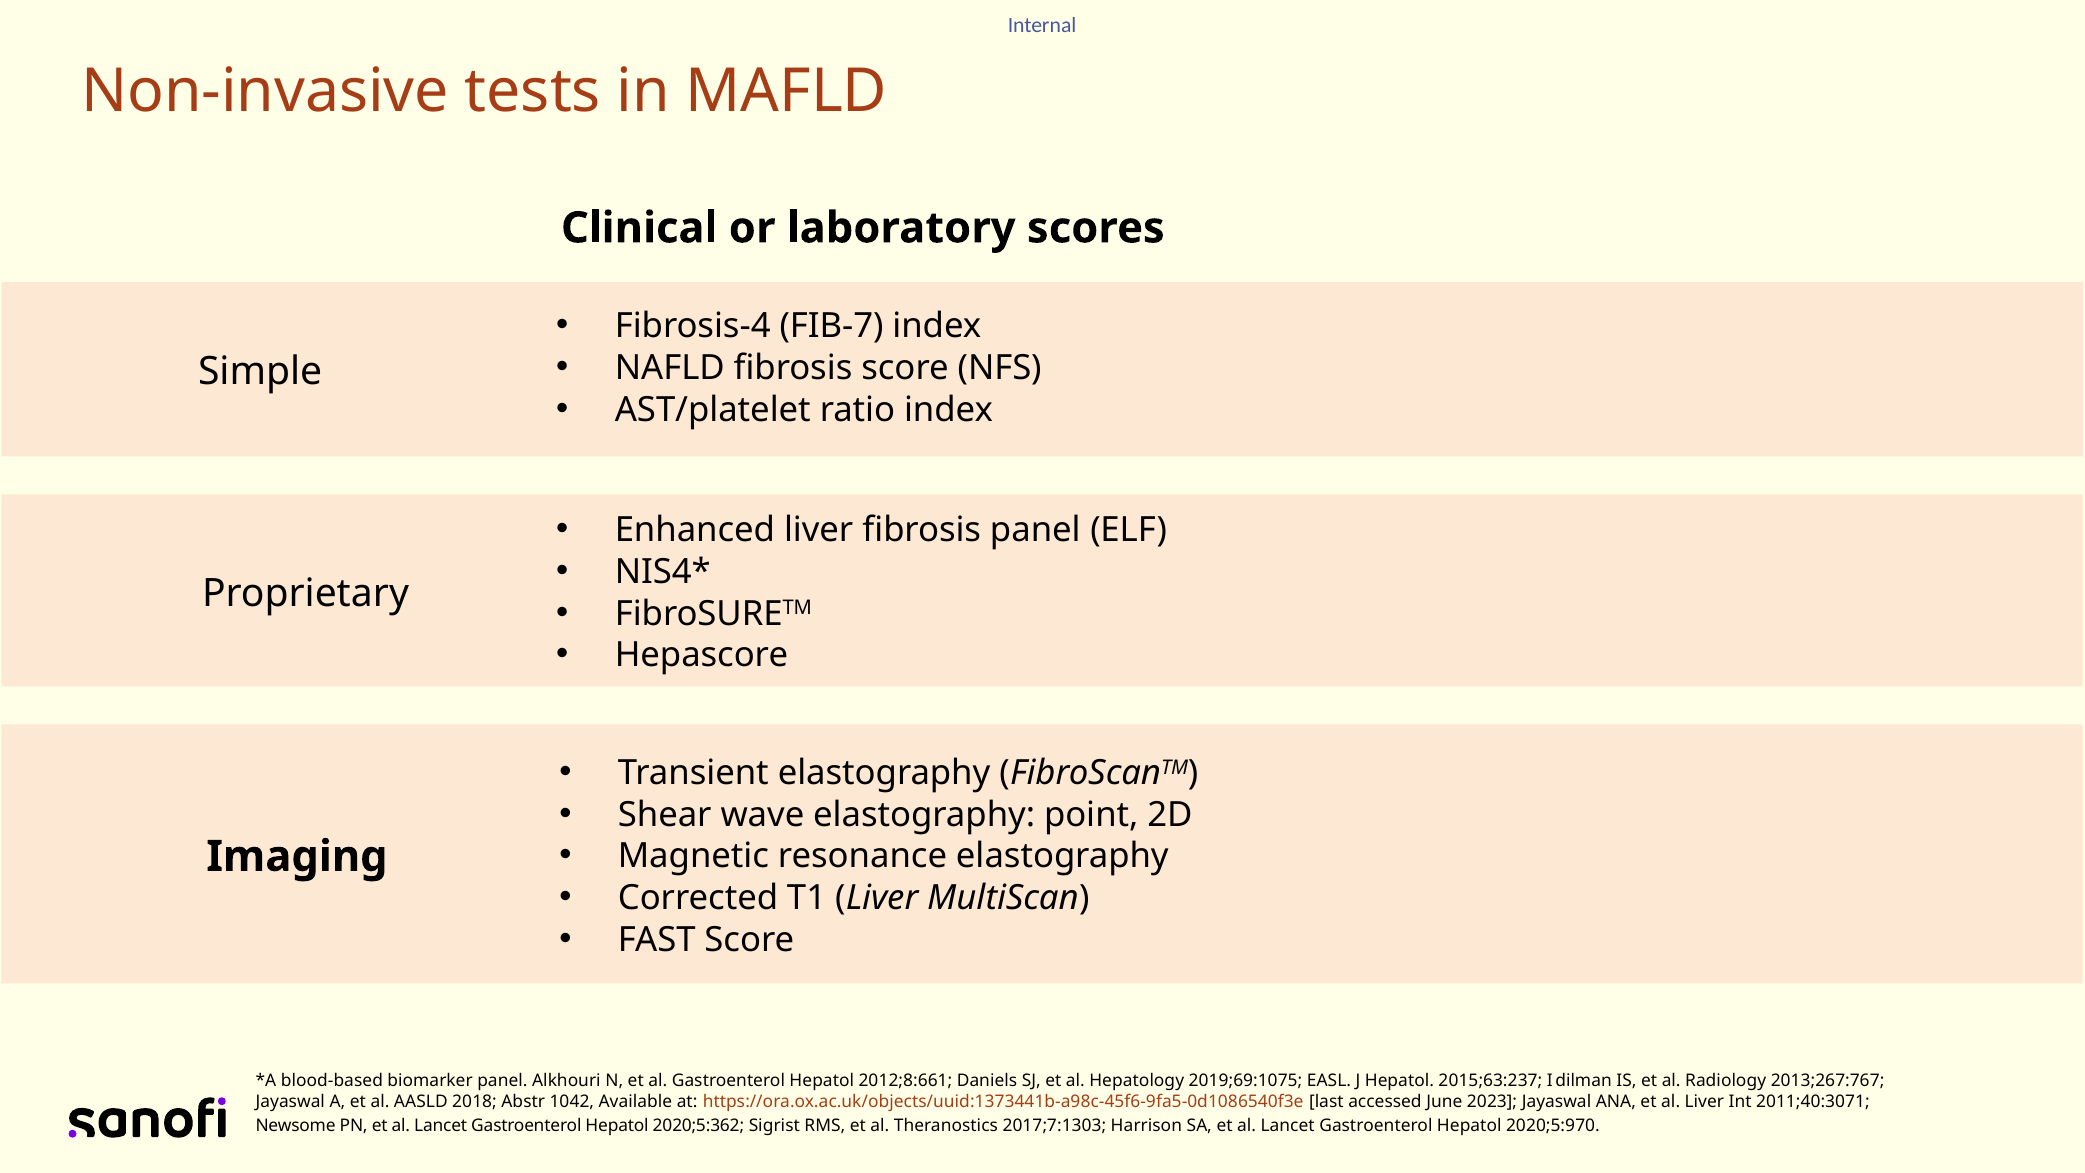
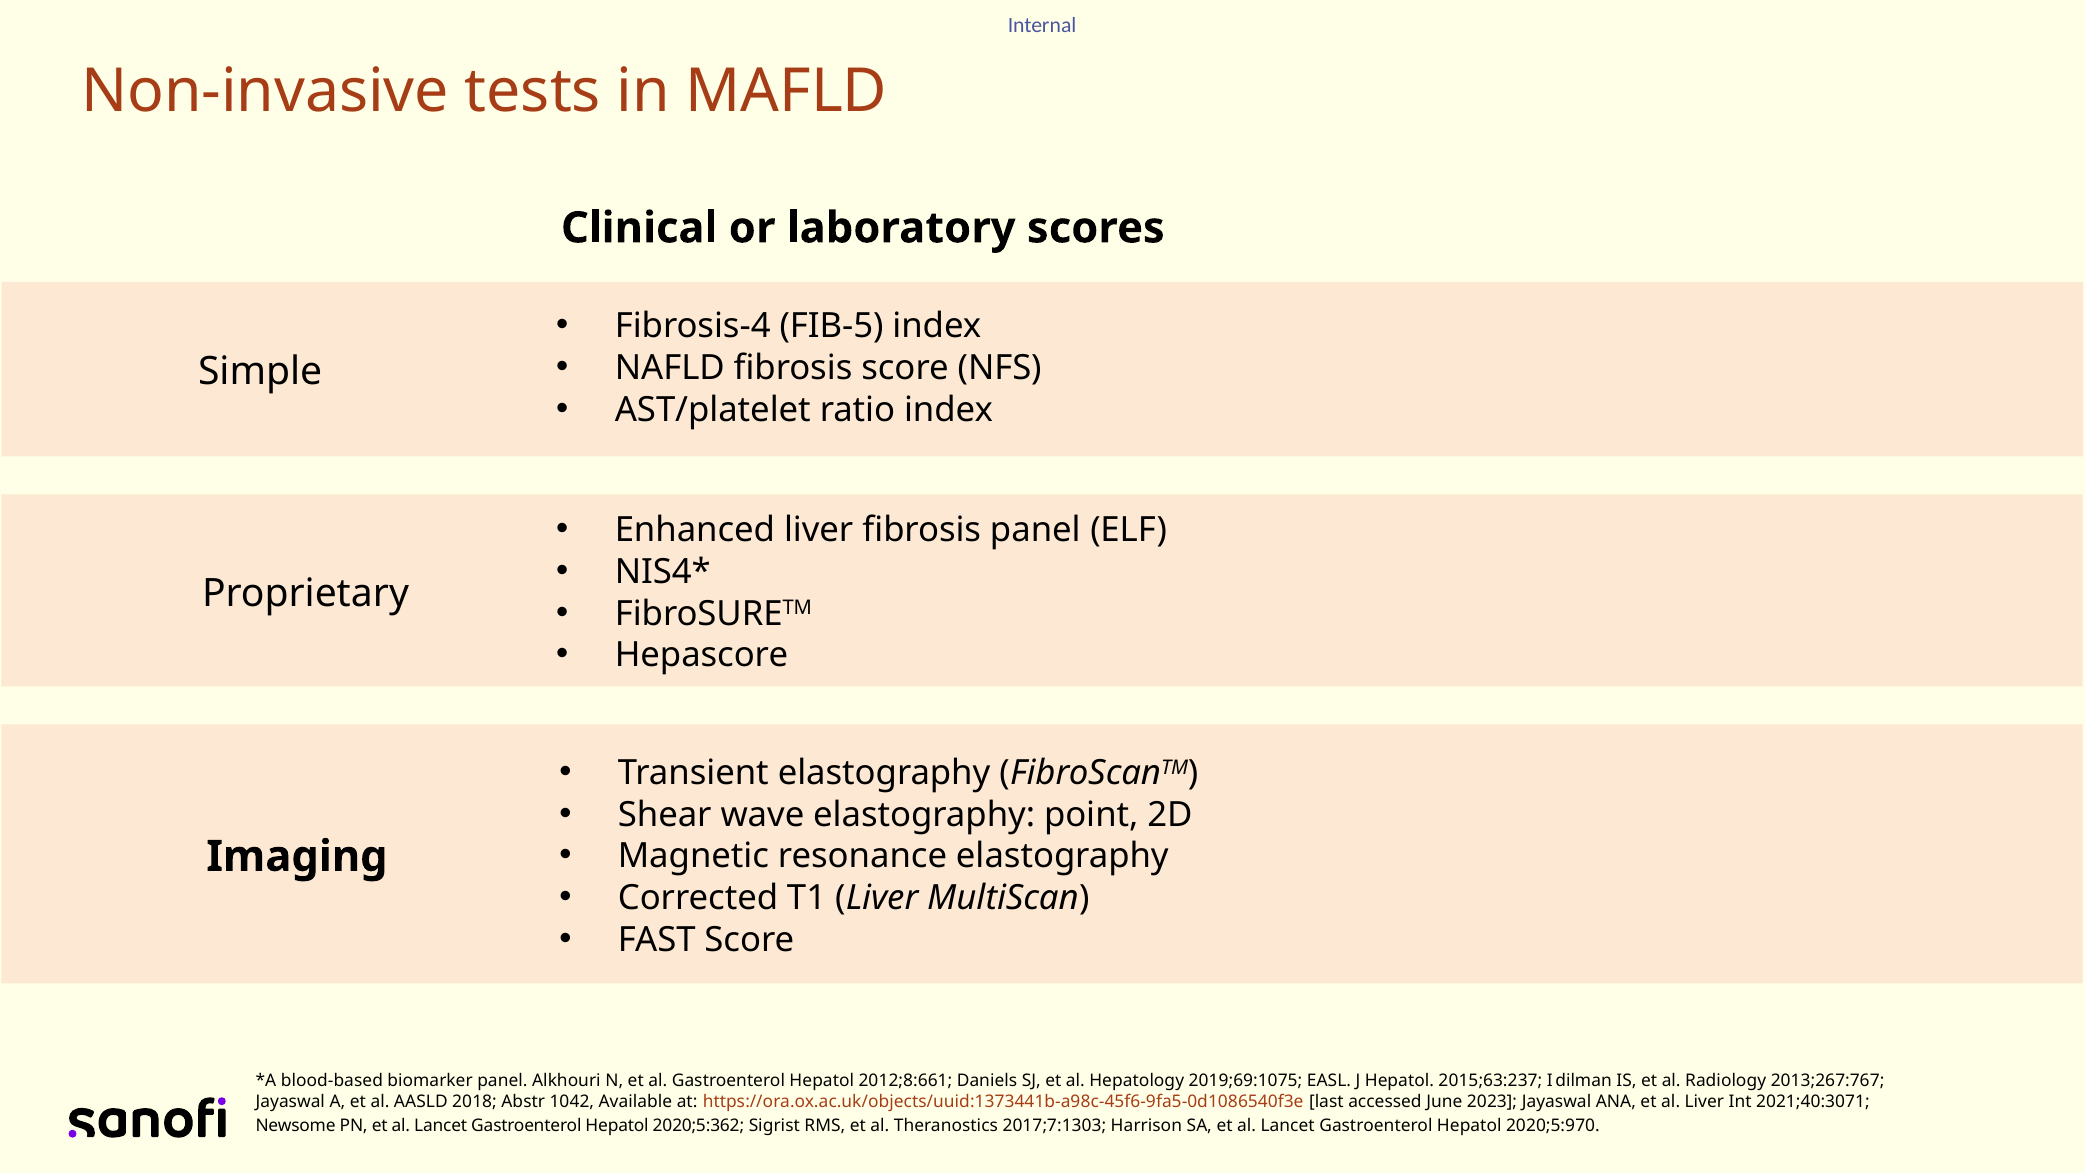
FIB-7: FIB-7 -> FIB-5 (832, 326)
2011;40:3071: 2011;40:3071 -> 2021;40:3071 (1813, 1102)
